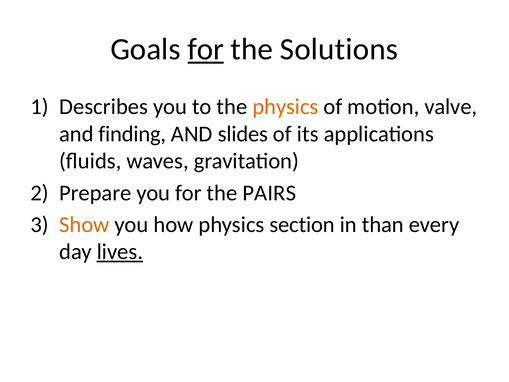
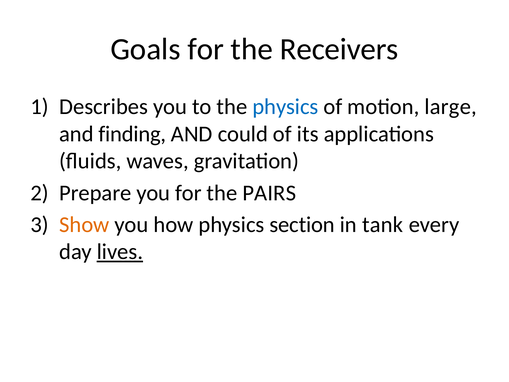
for underline: present -> none (206, 49)
Solutions: Solutions -> Receivers (339, 49)
physics colour: orange -> blue (285, 107)
valve: valve -> large (451, 107)
slides: slides -> could (243, 134)
than: than -> tank (383, 224)
